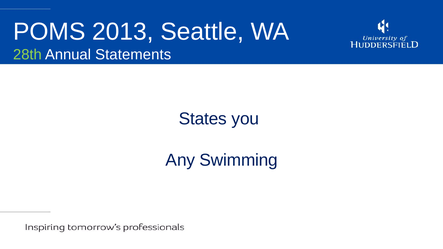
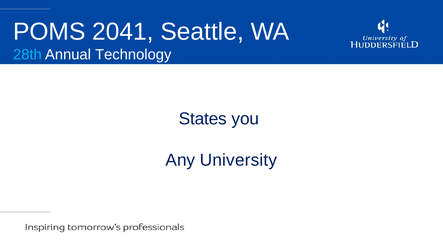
2013: 2013 -> 2041 (123, 32)
28th colour: light green -> light blue (27, 55)
Statements: Statements -> Technology (133, 55)
Swimming: Swimming -> University (239, 160)
